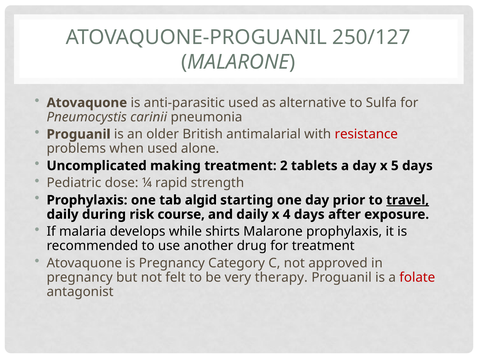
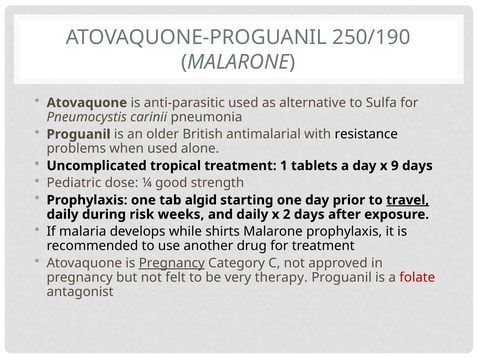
250/127: 250/127 -> 250/190 (371, 38)
resistance colour: red -> black (366, 134)
making: making -> tropical (176, 166)
2: 2 -> 1 (284, 166)
5: 5 -> 9 (395, 166)
rapid: rapid -> good (171, 183)
course: course -> weeks (181, 215)
4: 4 -> 2 (287, 215)
Pregnancy underline: none -> present (172, 263)
